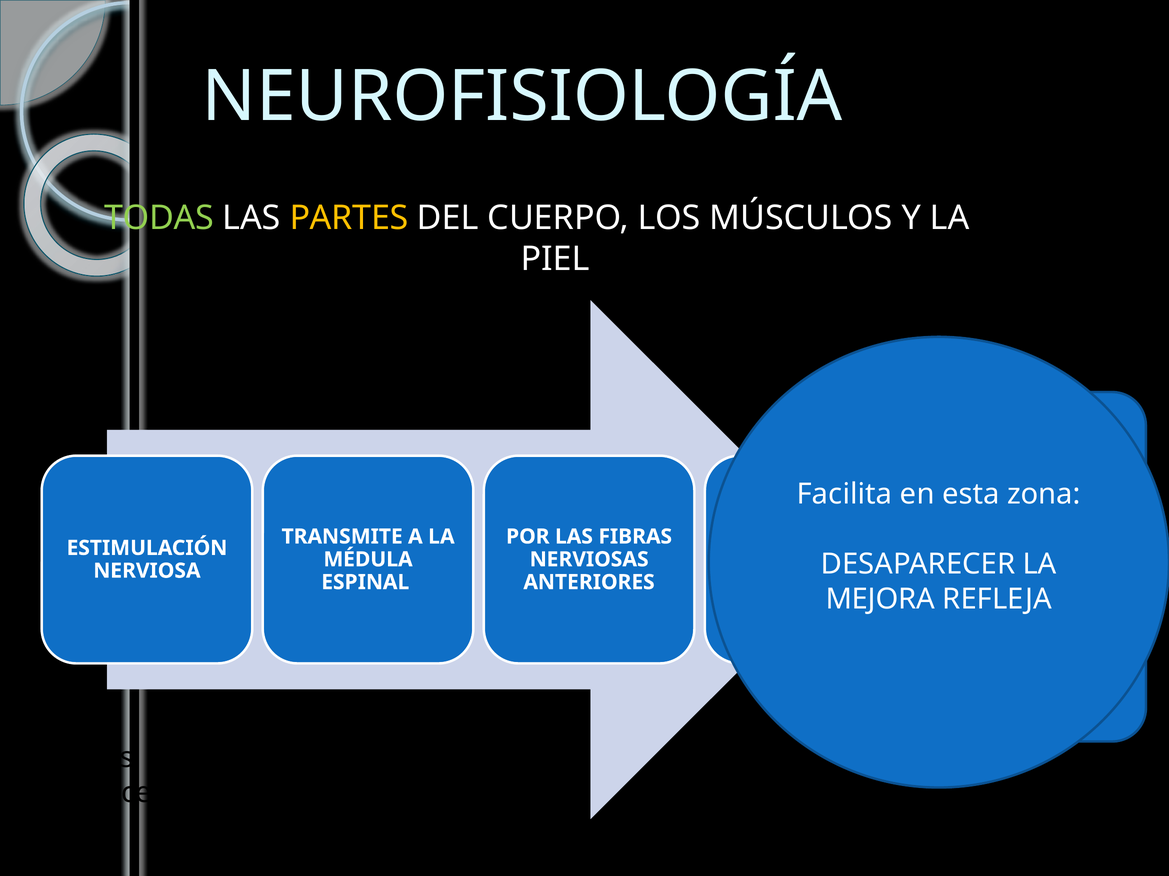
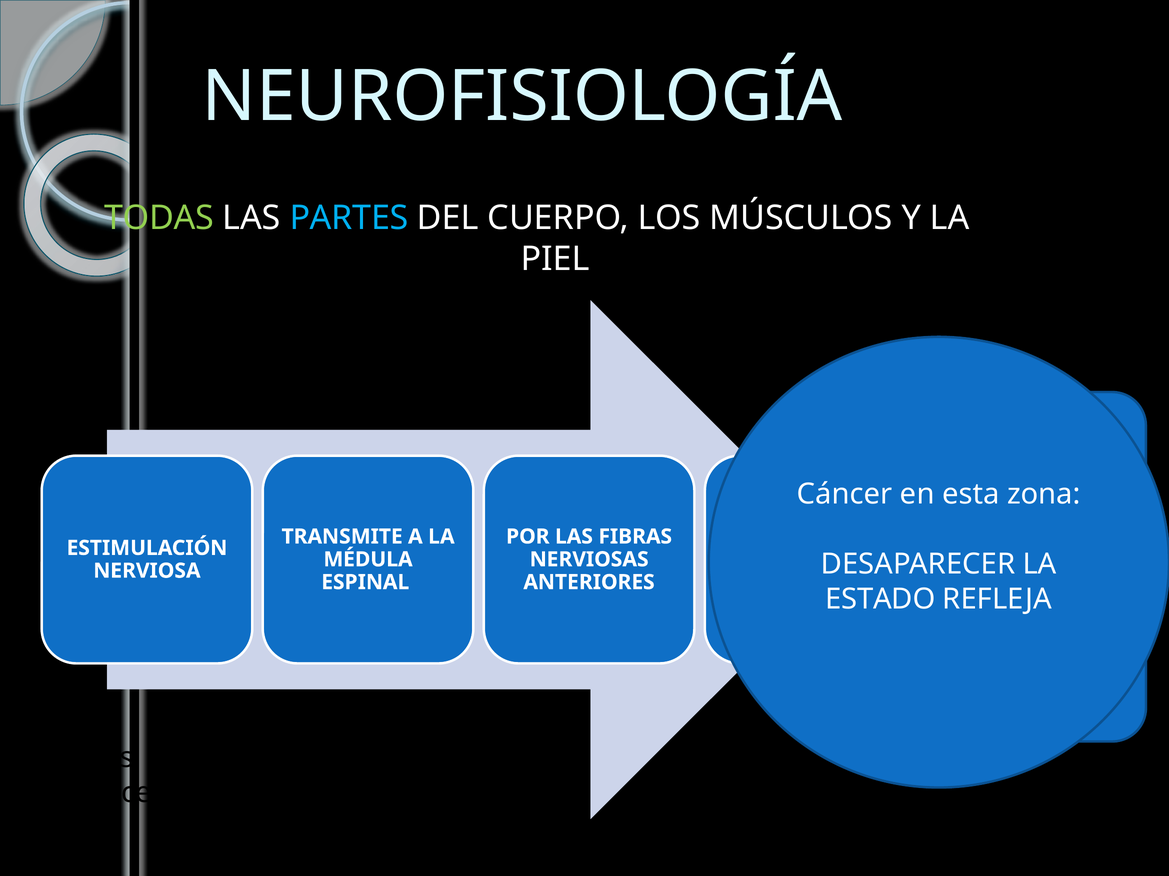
PARTES colour: yellow -> light blue (349, 218)
Facilita: Facilita -> Cáncer (845, 495)
MEJORA: MEJORA -> ESTADO (880, 600)
